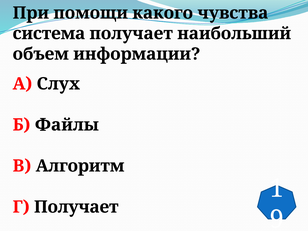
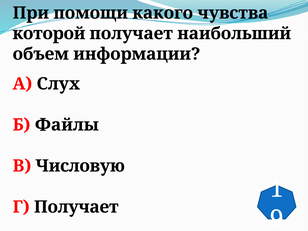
система: система -> которой (49, 33)
Алгоритм: Алгоритм -> Числовую (80, 166)
